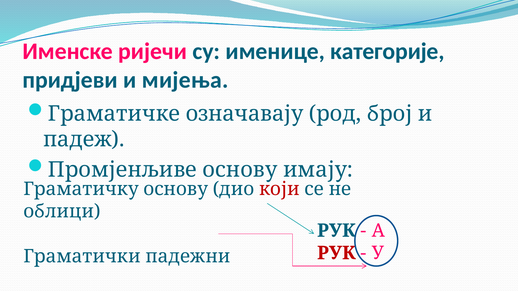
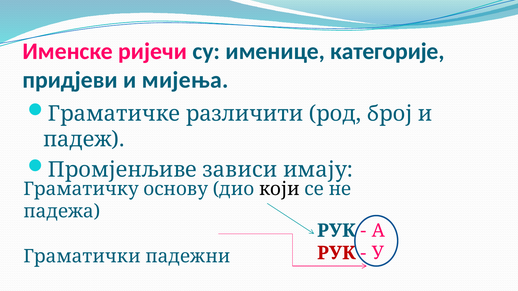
означавају: означавају -> различити (245, 114)
Промјенљиве основу: основу -> зависи (240, 170)
који colour: red -> black (279, 189)
облици: облици -> падежа (62, 212)
